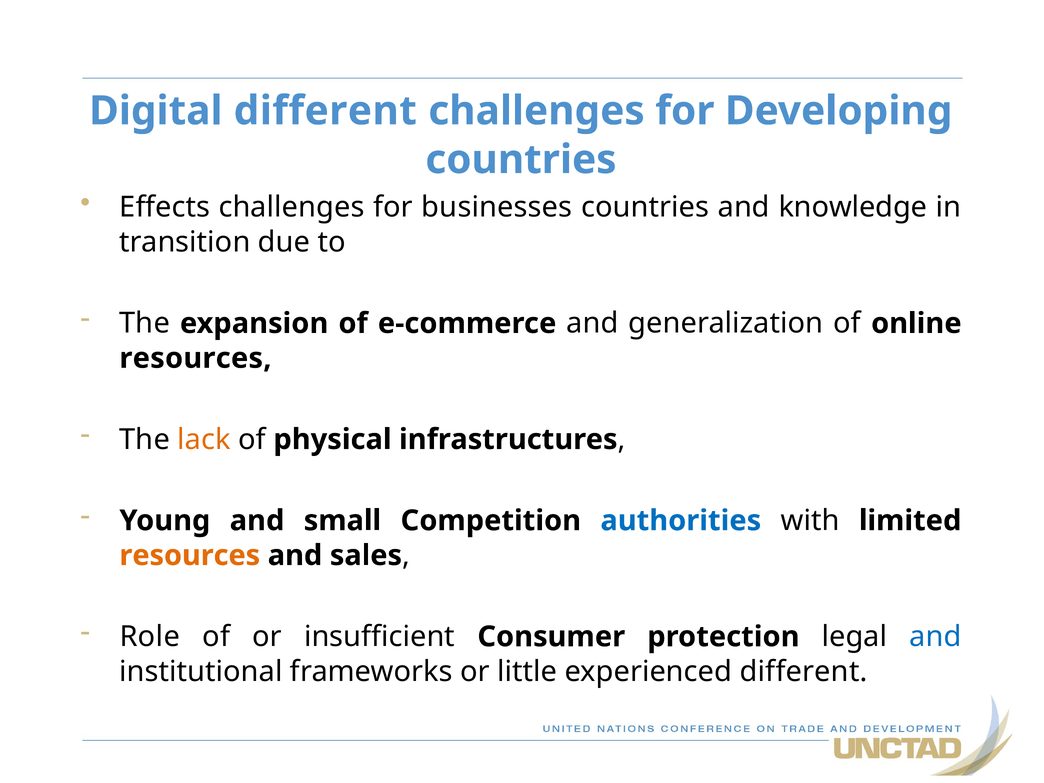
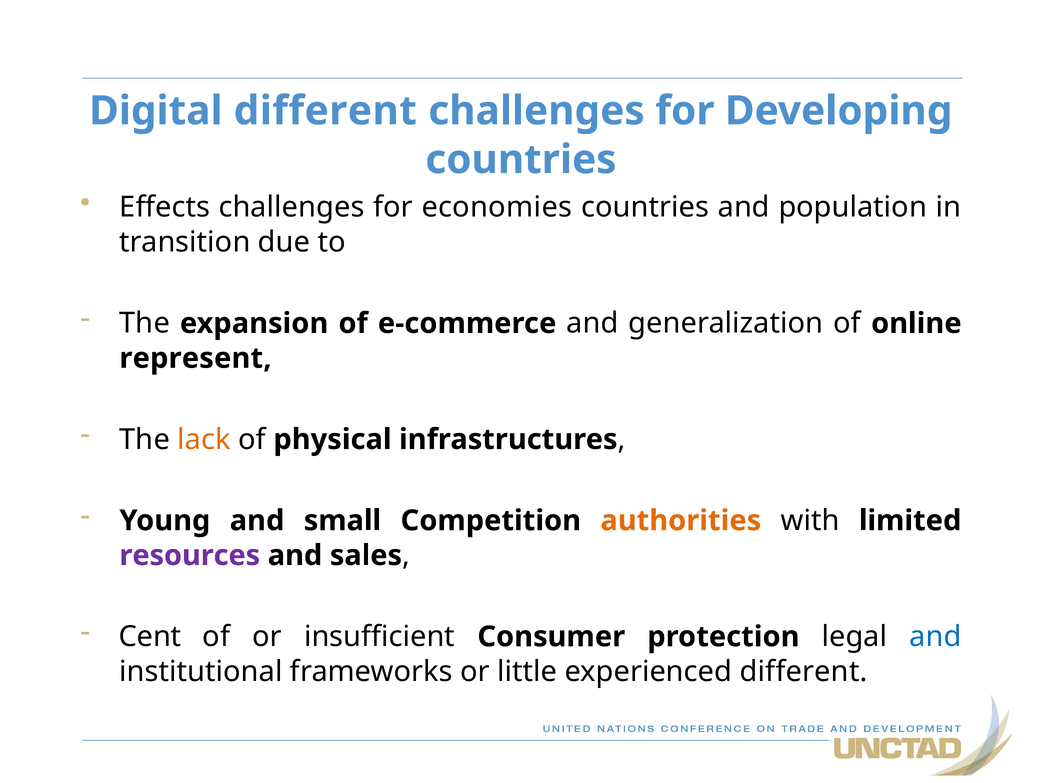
businesses: businesses -> economies (497, 207)
knowledge: knowledge -> population (853, 207)
resources: resources -> represent (196, 358)
authorities colour: blue -> orange (681, 521)
resources colour: orange -> purple (190, 555)
Role: Role -> Cent (150, 637)
